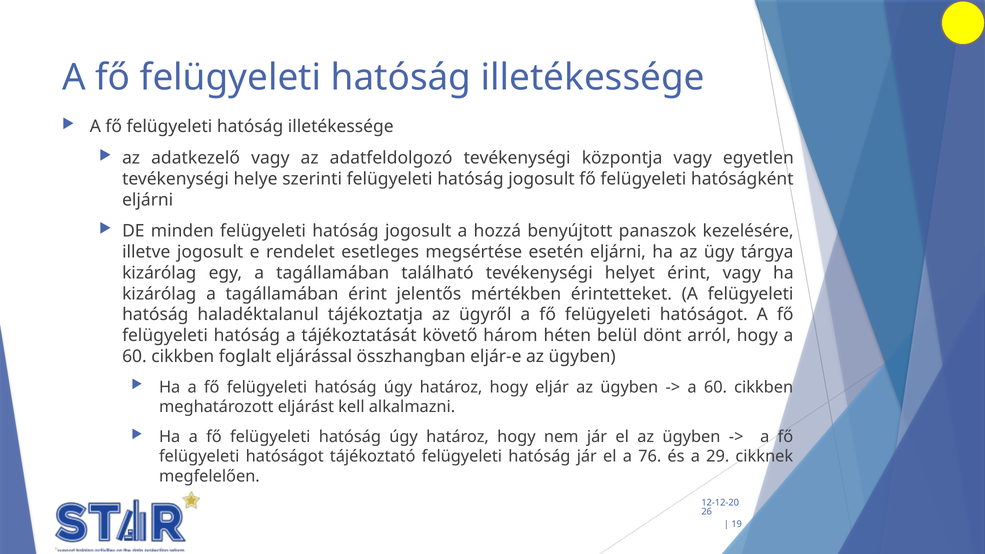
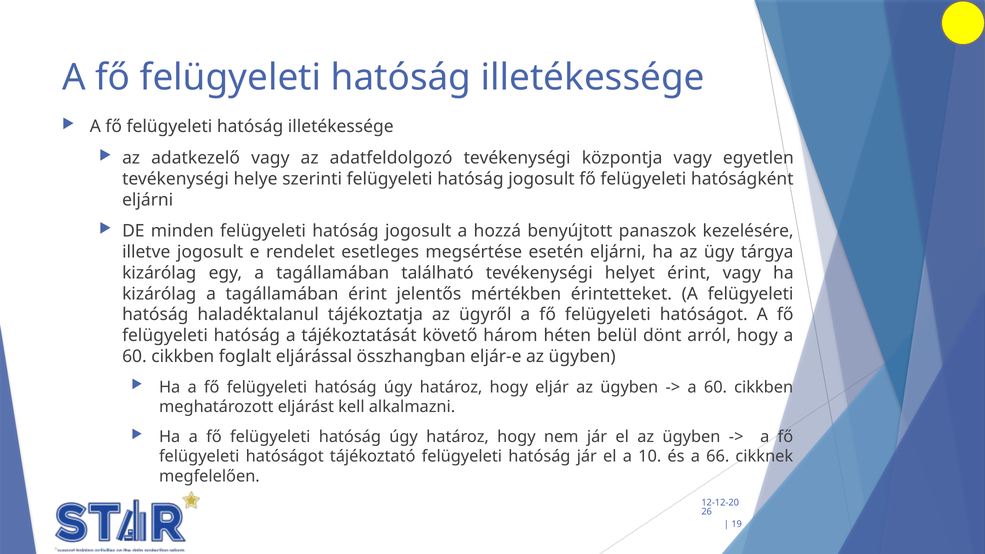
76: 76 -> 10 (650, 456)
29: 29 -> 66 (718, 456)
